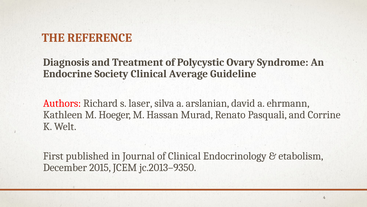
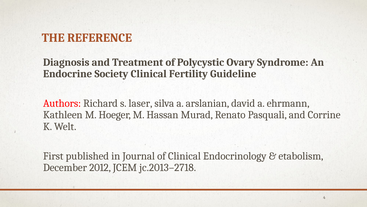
Average: Average -> Fertility (188, 74)
2015: 2015 -> 2012 (100, 167)
jc.2013–9350: jc.2013–9350 -> jc.2013–2718 (168, 167)
